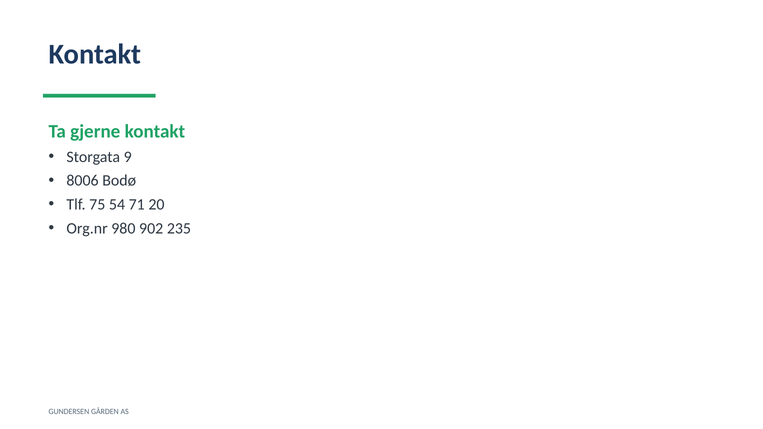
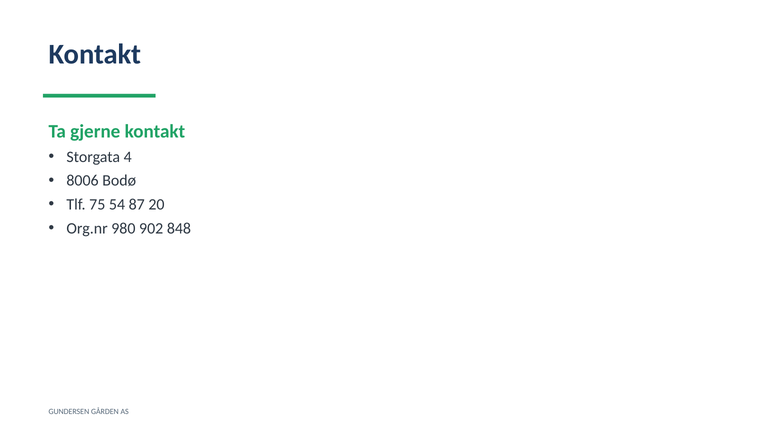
9: 9 -> 4 (128, 157)
71: 71 -> 87 (137, 205)
235: 235 -> 848 (179, 228)
